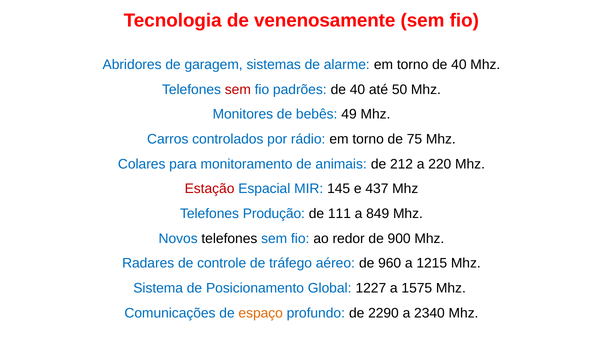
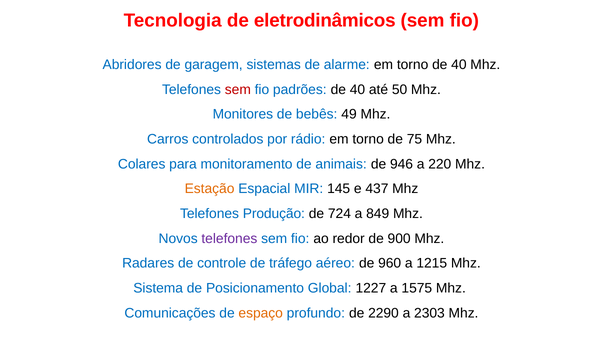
venenosamente: venenosamente -> eletrodinâmicos (325, 21)
212: 212 -> 946 (402, 164)
Estação colour: red -> orange (210, 189)
111: 111 -> 724 (339, 214)
telefones colour: black -> purple (229, 239)
2340: 2340 -> 2303 (429, 313)
